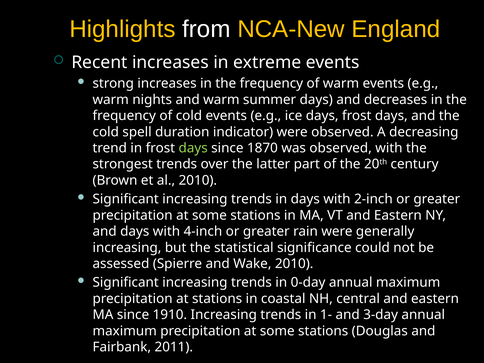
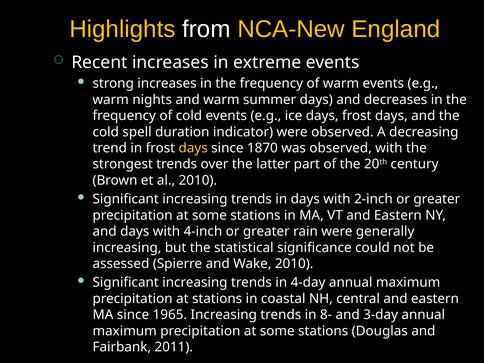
days colour: light green -> yellow (193, 148)
0-day: 0-day -> 4-day (308, 283)
1910: 1910 -> 1965 (170, 315)
1-: 1- -> 8- (326, 315)
